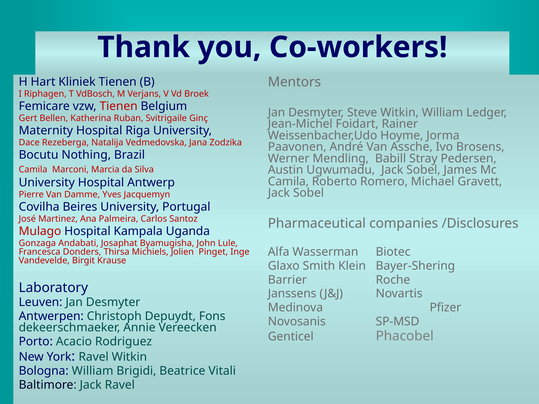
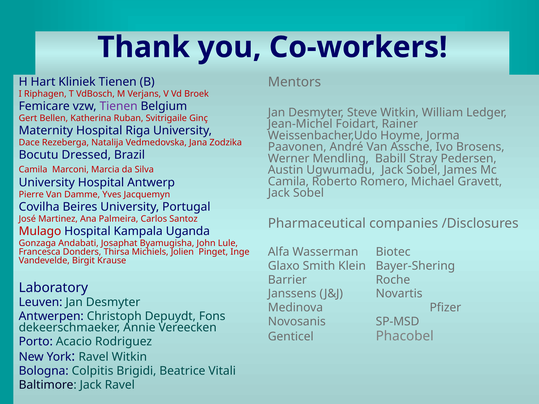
Tienen colour: red -> purple (119, 106)
Nothing: Nothing -> Dressed (86, 155)
Bologna William: William -> Colpitis (93, 371)
